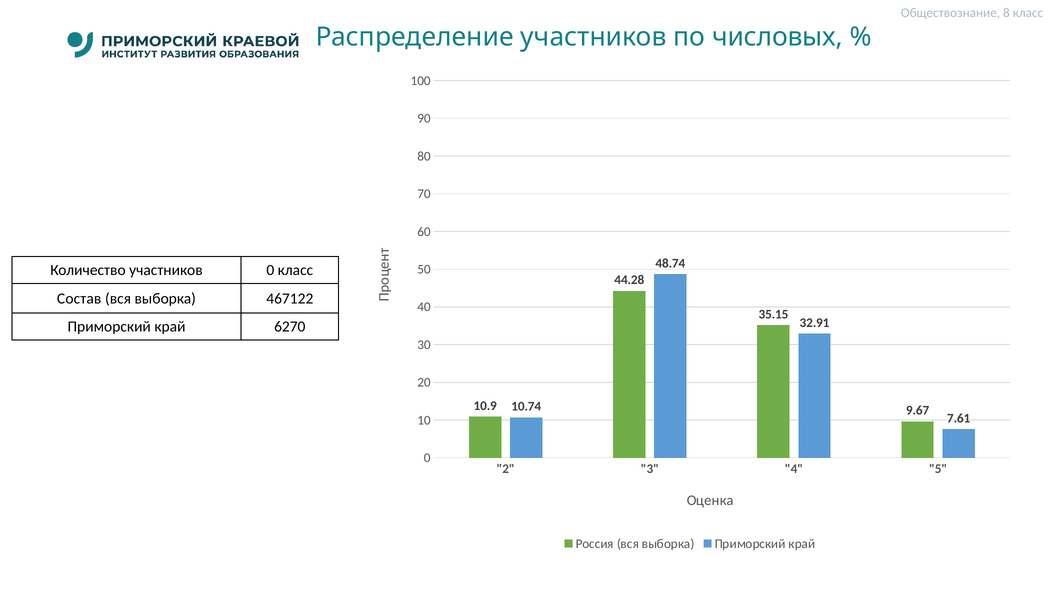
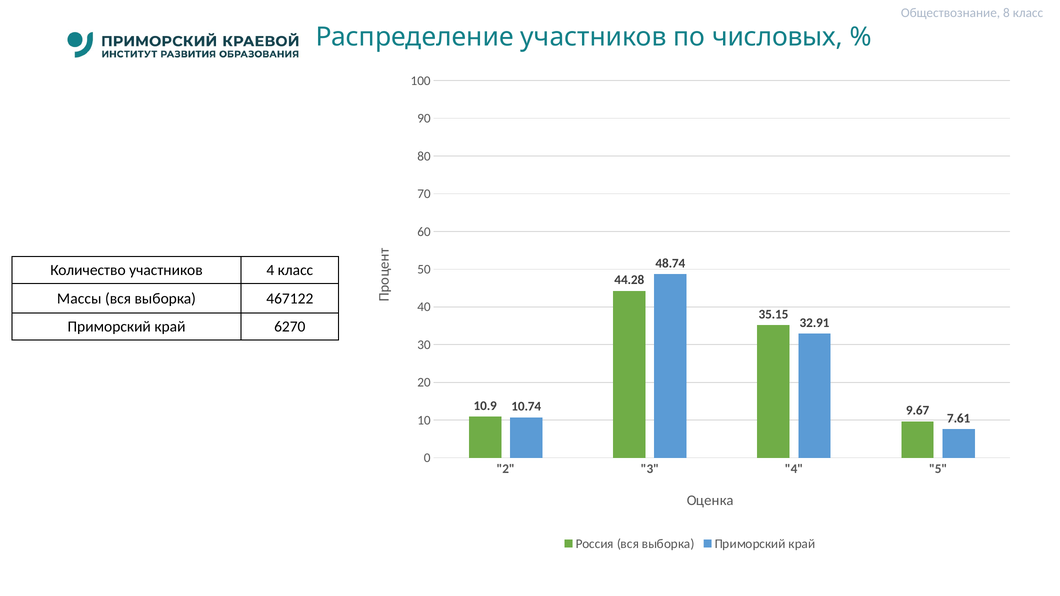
участников 0: 0 -> 4 (270, 270)
Состав: Состав -> Массы (79, 299)
